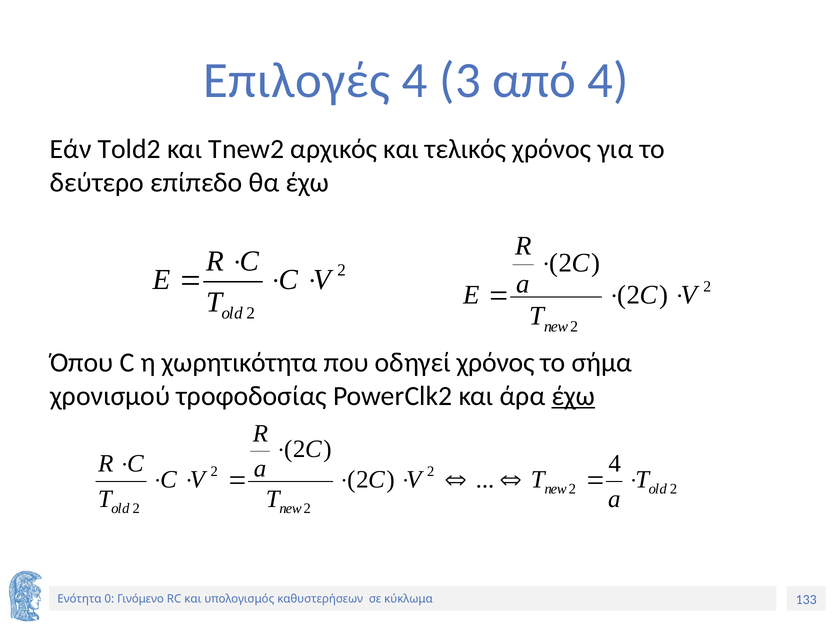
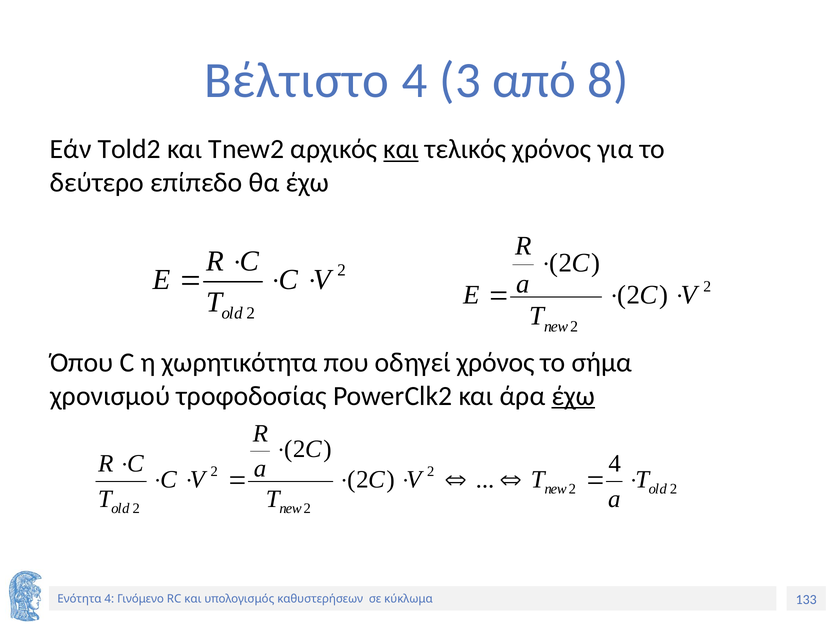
Επιλογές: Επιλογές -> Βέλτιστο (297, 81)
από 4: 4 -> 8 (608, 81)
και underline: none -> present (401, 149)
0: 0 -> 4 (109, 599)
